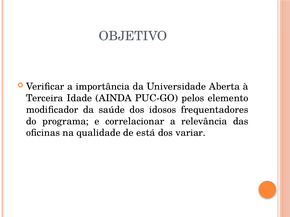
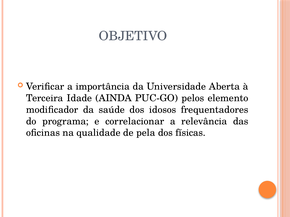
está: está -> pela (146, 133)
variar: variar -> físicas (191, 133)
